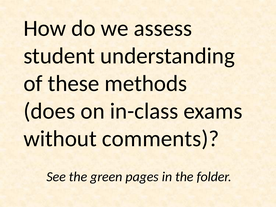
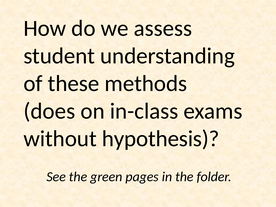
comments: comments -> hypothesis (161, 139)
